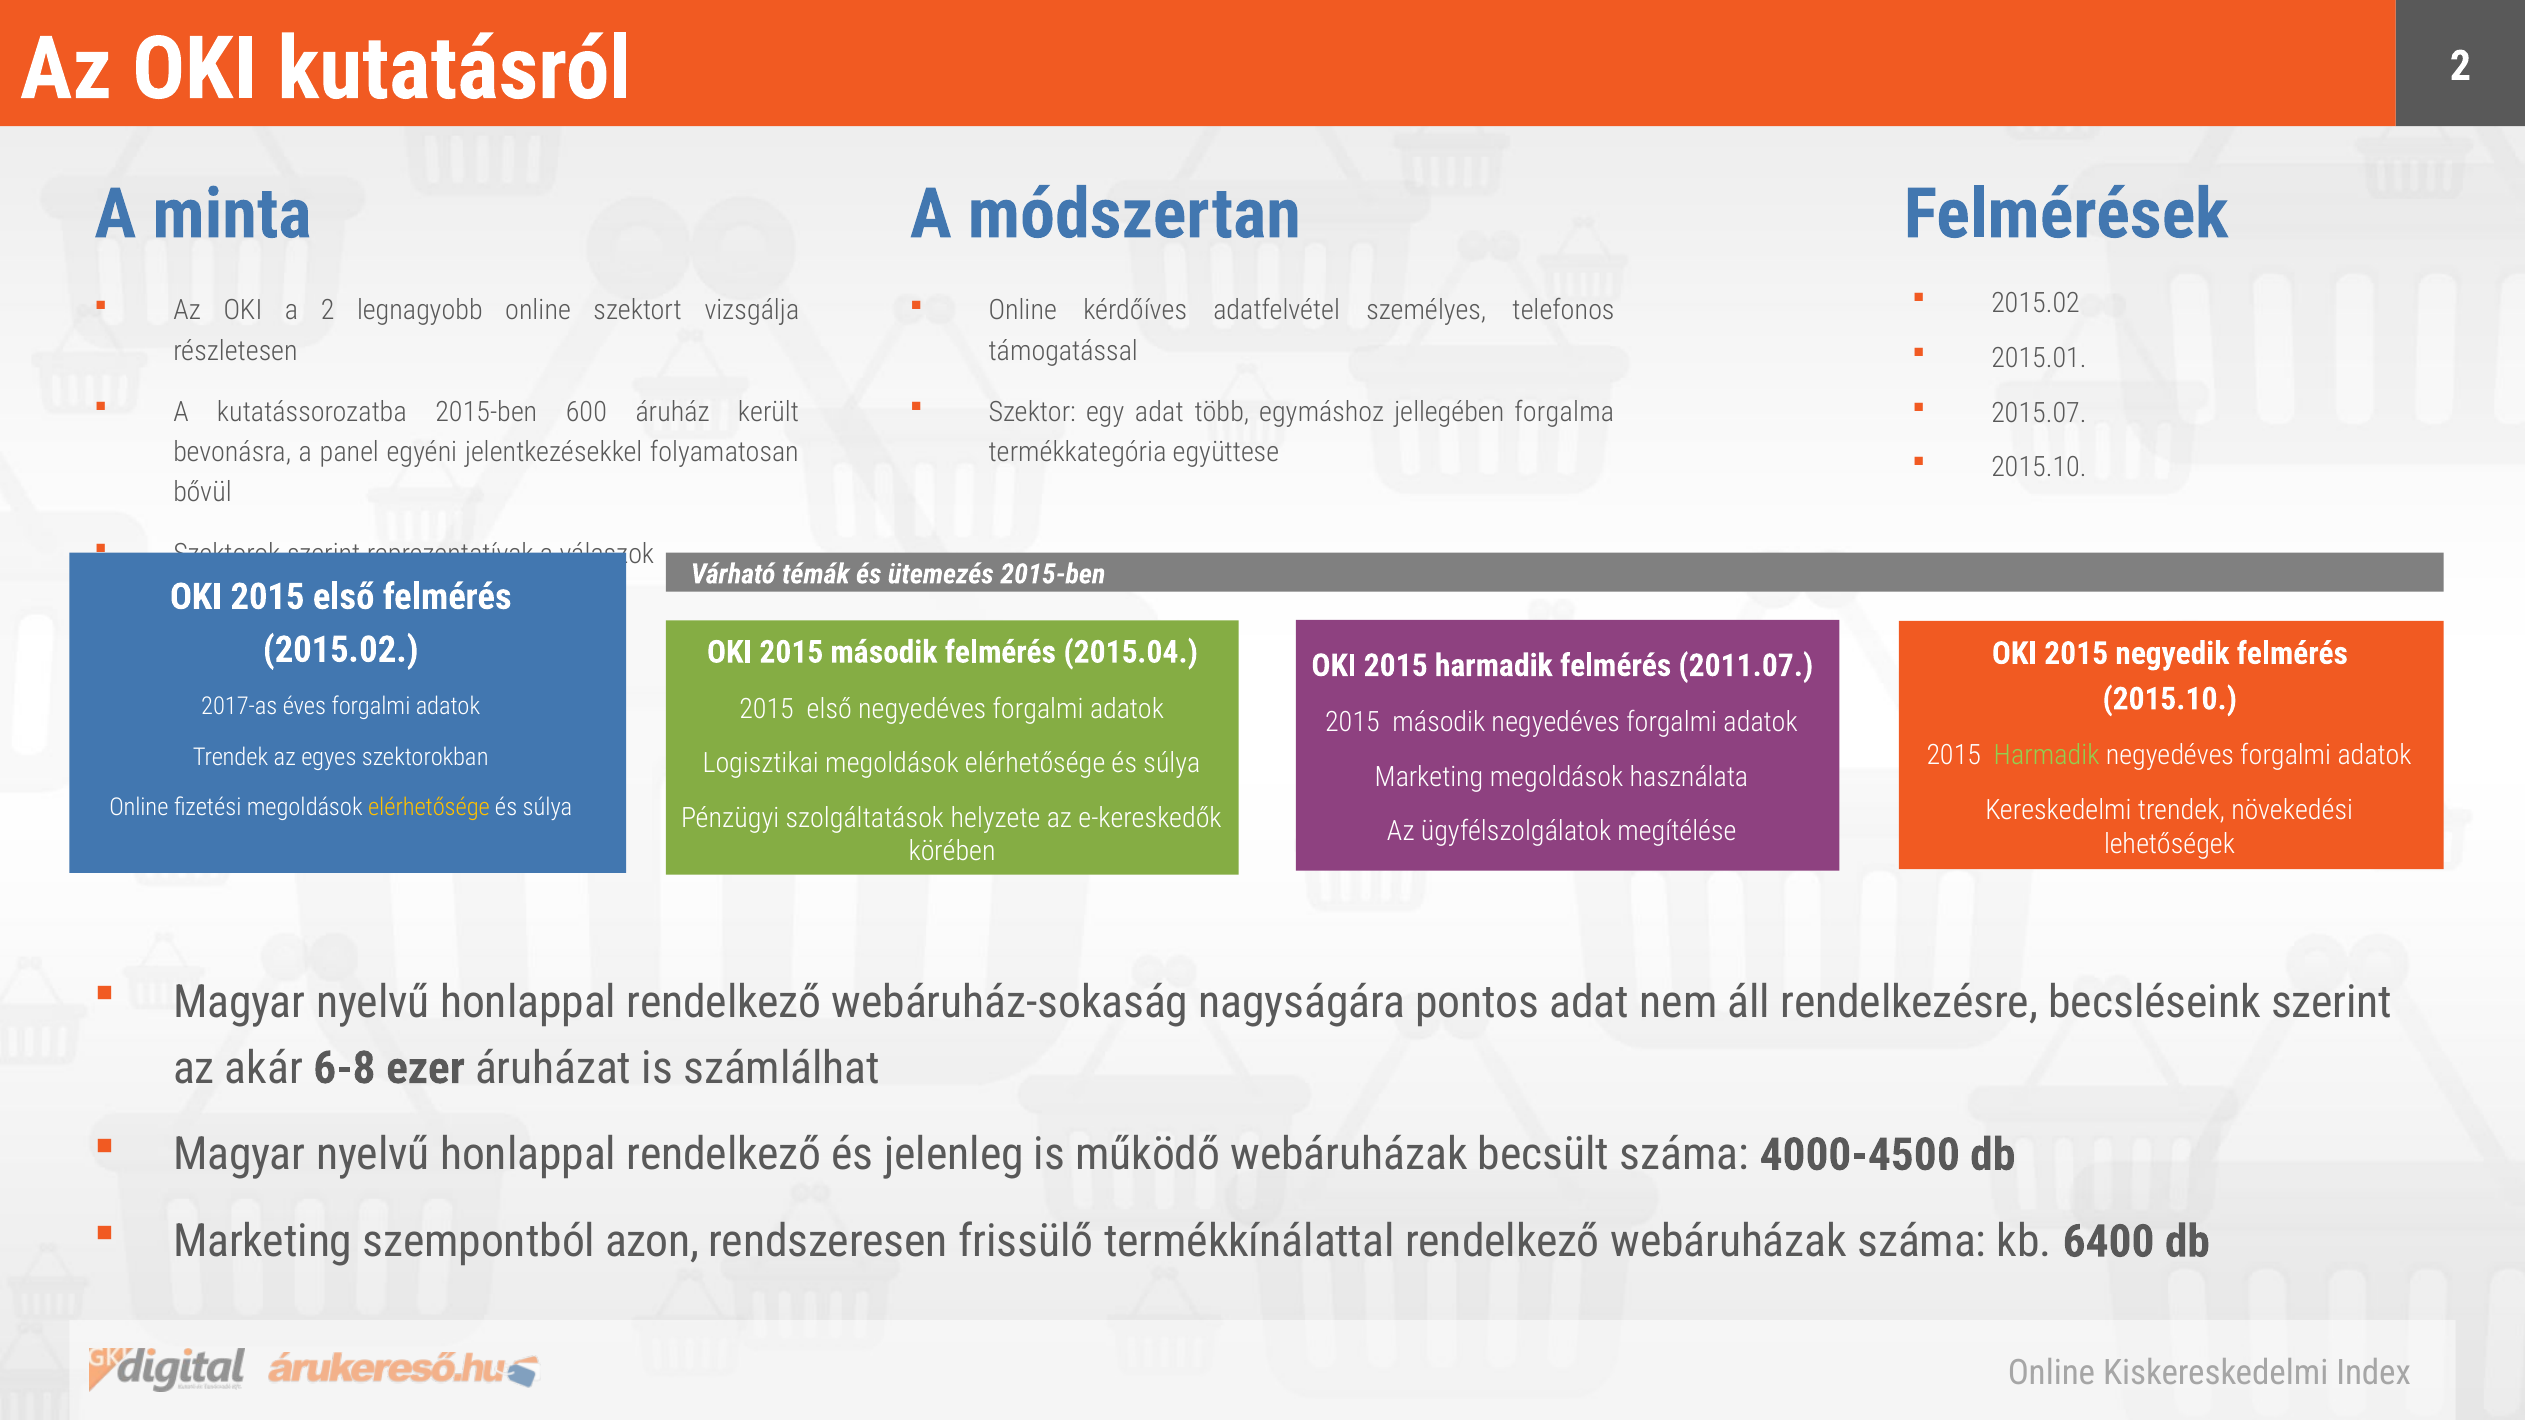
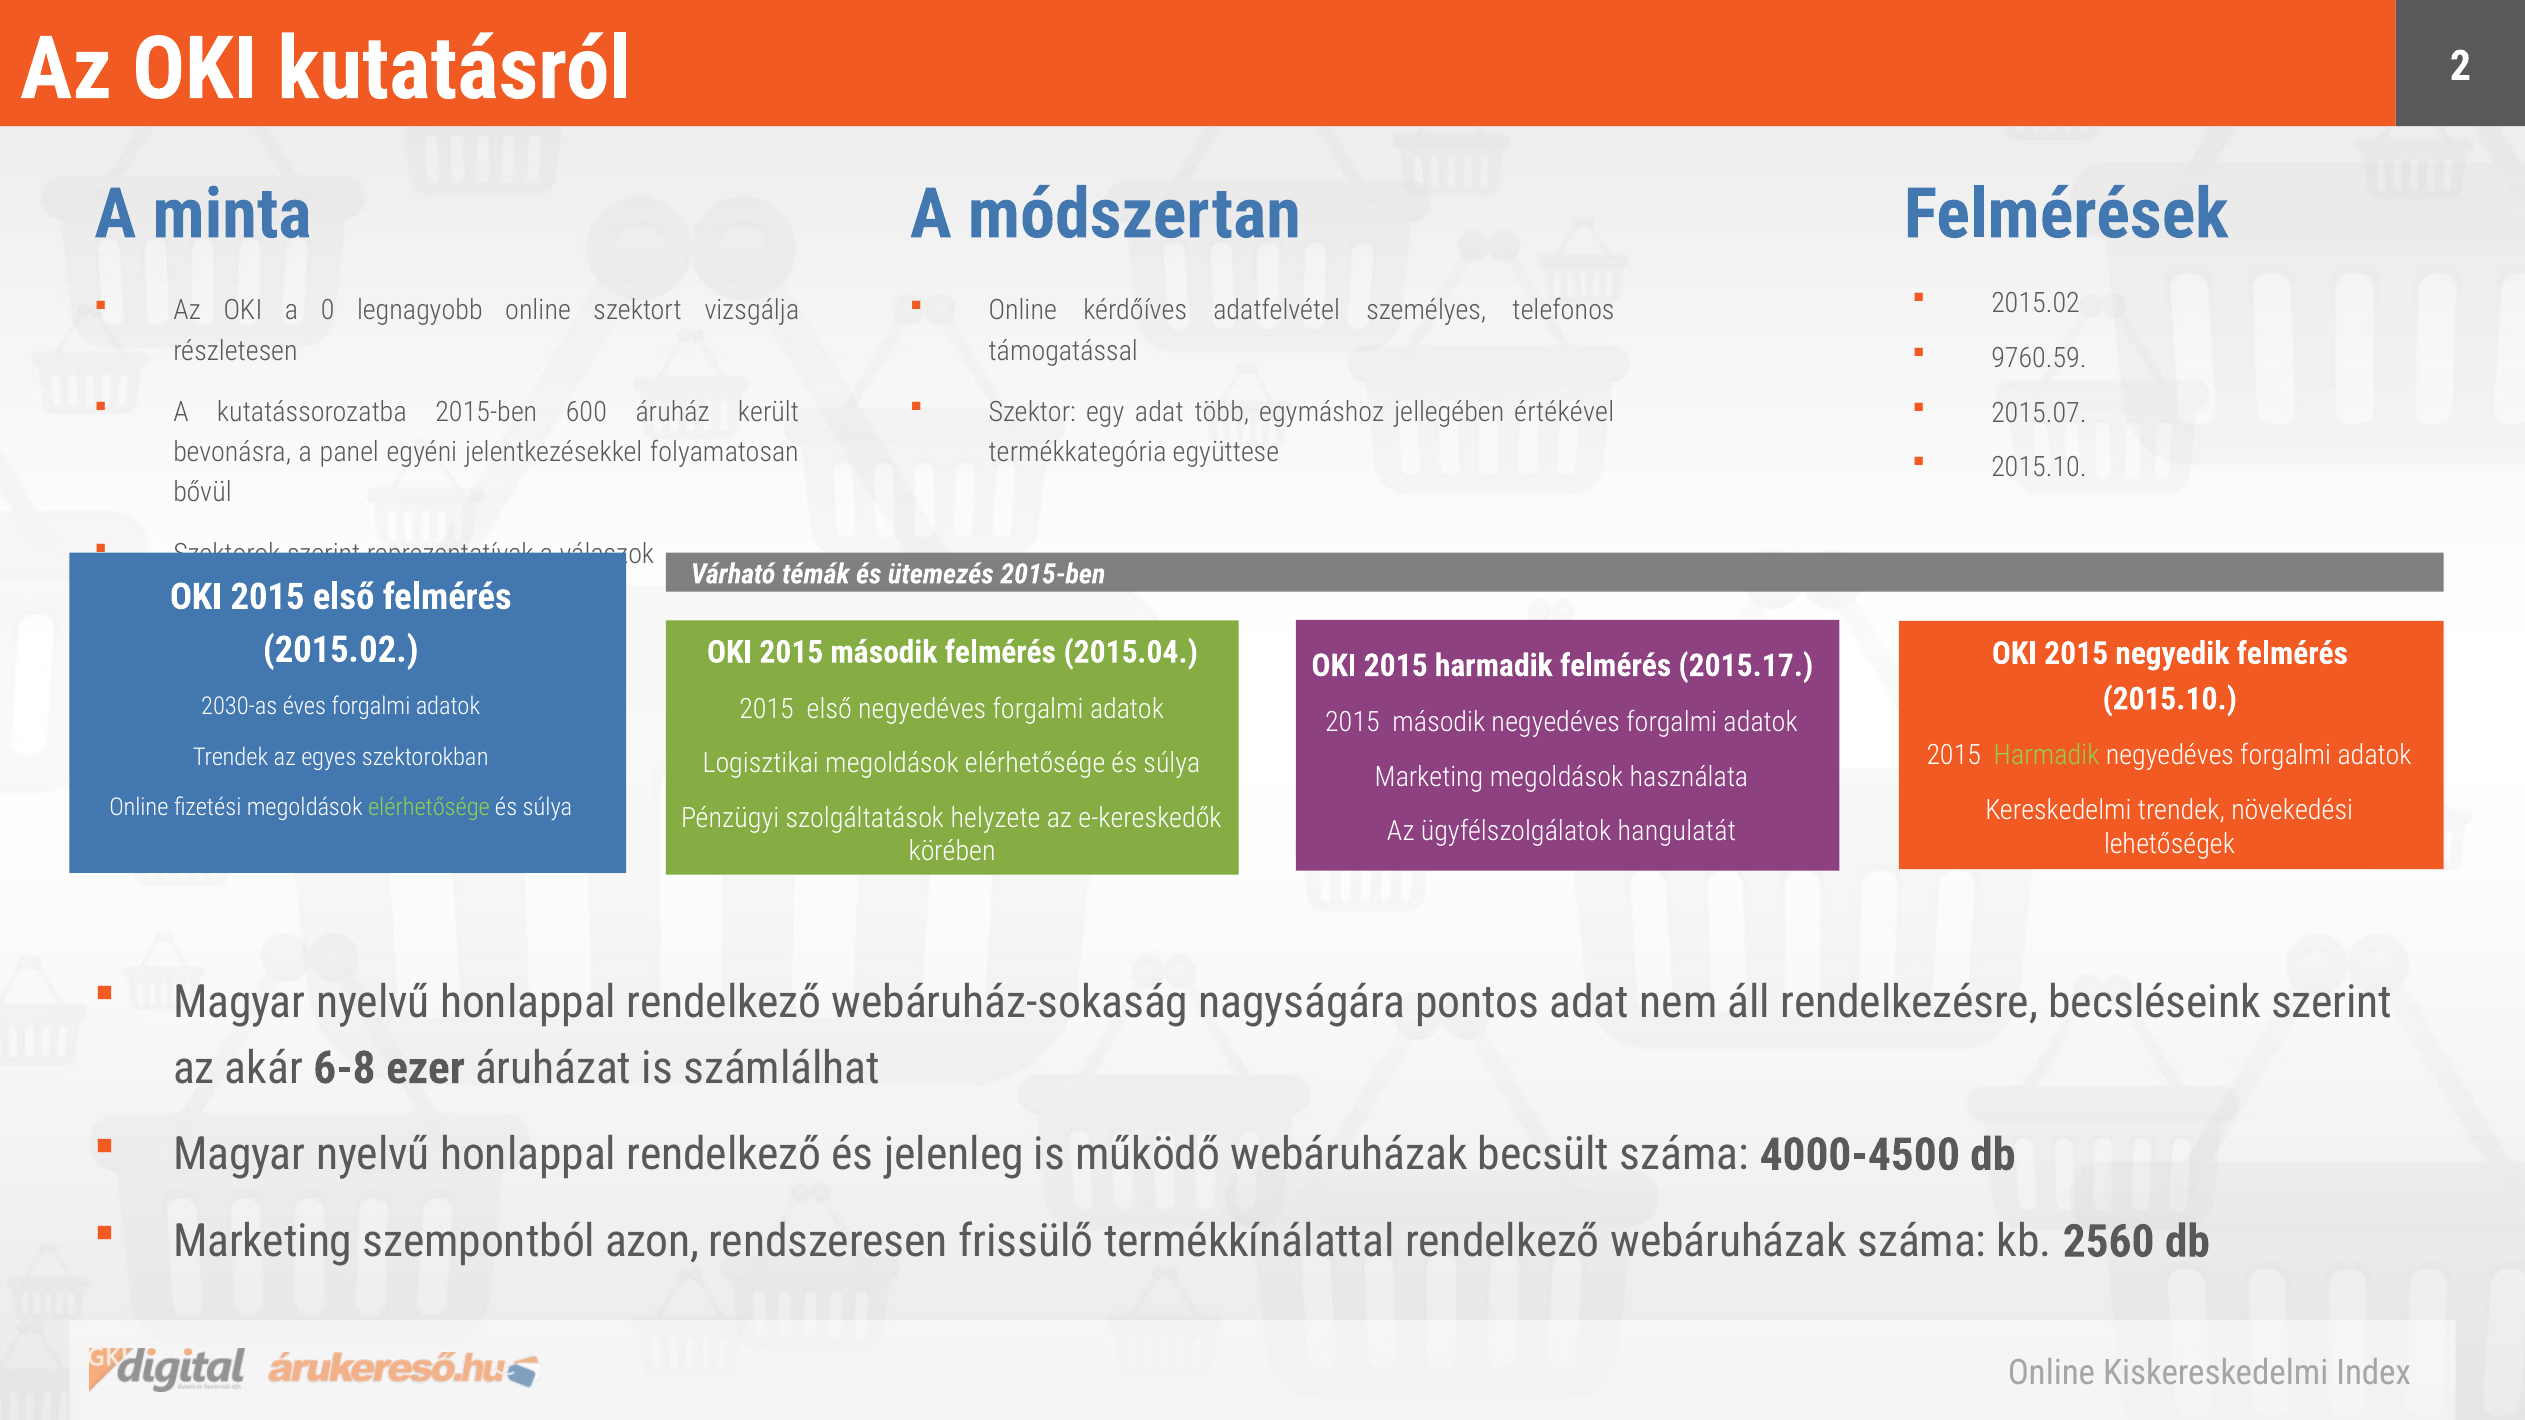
a 2: 2 -> 0 (328, 311)
2015.01: 2015.01 -> 9760.59 (2039, 358)
forgalma: forgalma -> értékével (1564, 412)
2011.07: 2011.07 -> 2015.17 (1746, 666)
2017-as: 2017-as -> 2030-as (239, 707)
elérhetősége colour: yellow -> light green (429, 808)
megítélése: megítélése -> hangulatát (1677, 832)
6400: 6400 -> 2560 (2109, 1242)
